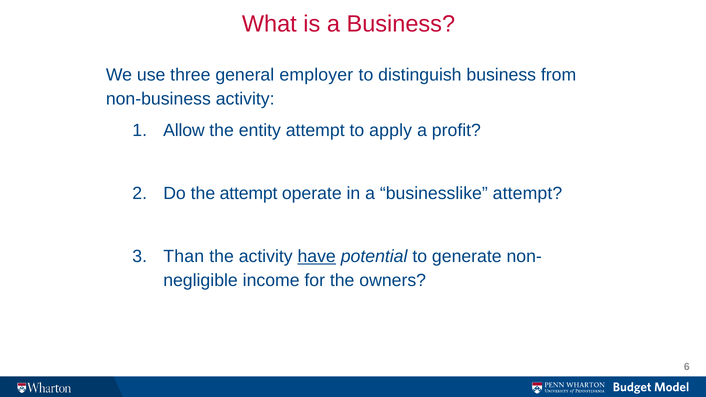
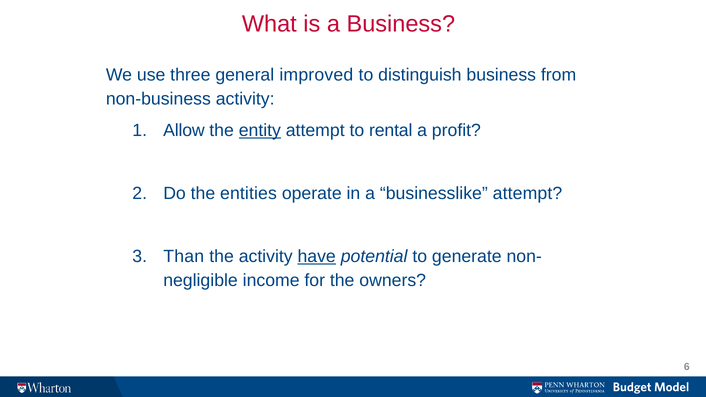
employer: employer -> improved (316, 75)
entity underline: none -> present (260, 130)
apply: apply -> rental (391, 130)
the attempt: attempt -> entities (248, 193)
